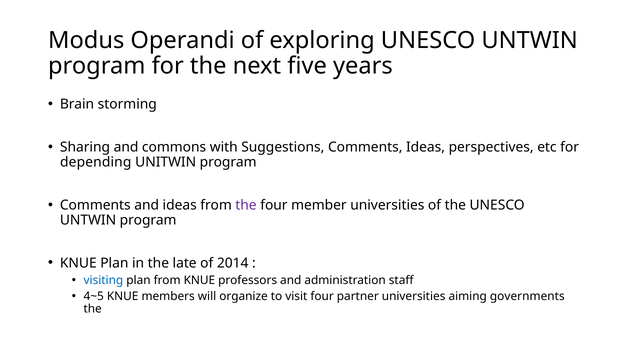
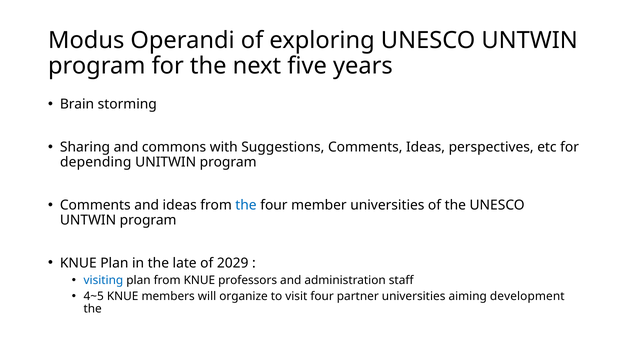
the colour: purple -> blue (246, 205)
2014: 2014 -> 2029 (233, 263)
governments: governments -> development (527, 296)
